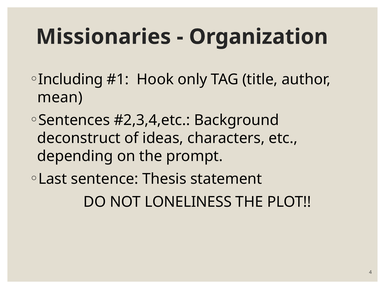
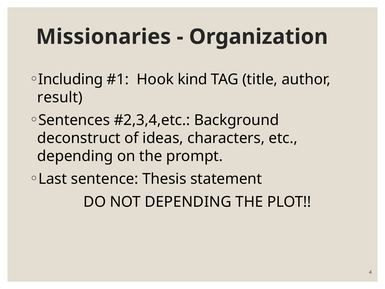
only: only -> kind (192, 79)
mean: mean -> result (60, 97)
NOT LONELINESS: LONELINESS -> DEPENDING (188, 202)
